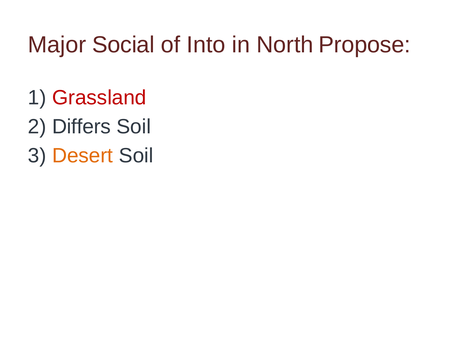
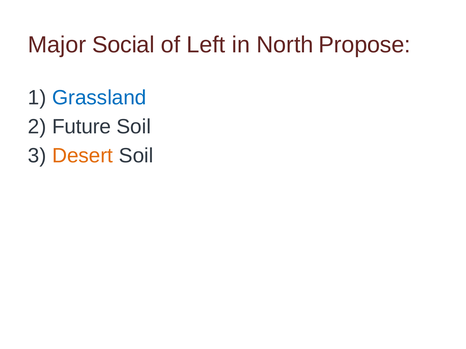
Into: Into -> Left (206, 45)
Grassland colour: red -> blue (99, 98)
Differs: Differs -> Future (82, 127)
